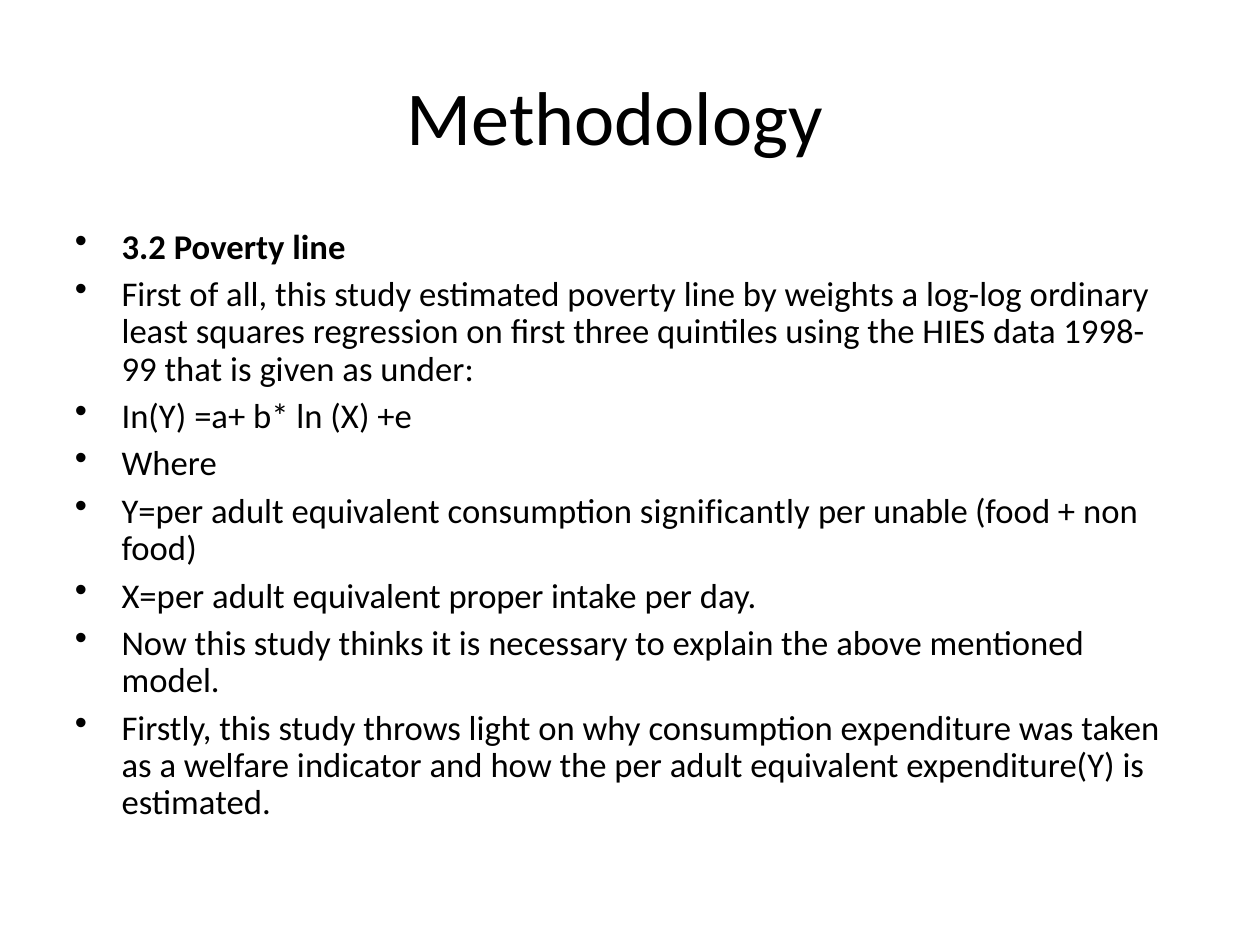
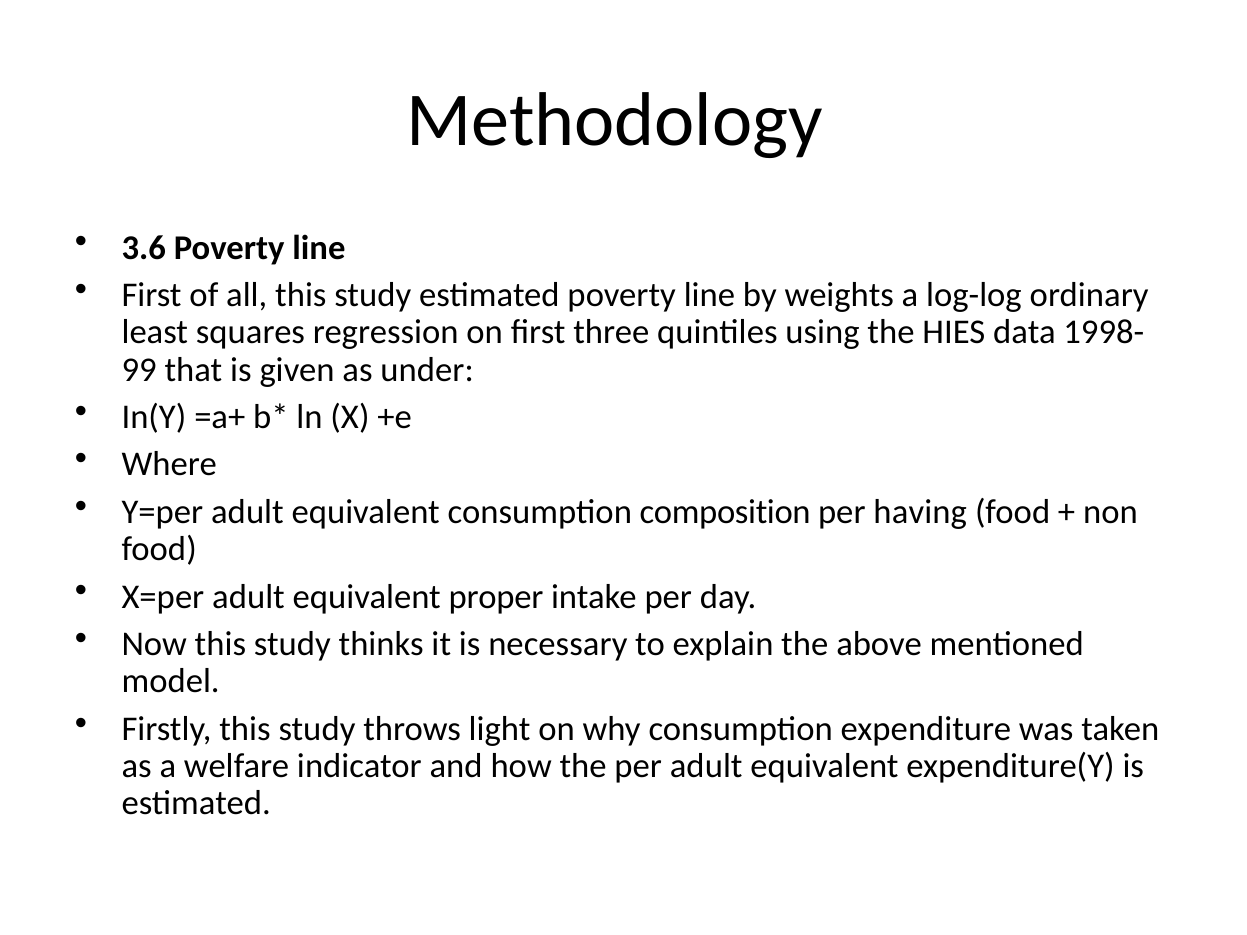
3.2: 3.2 -> 3.6 (144, 248)
significantly: significantly -> composition (725, 512)
unable: unable -> having (920, 512)
